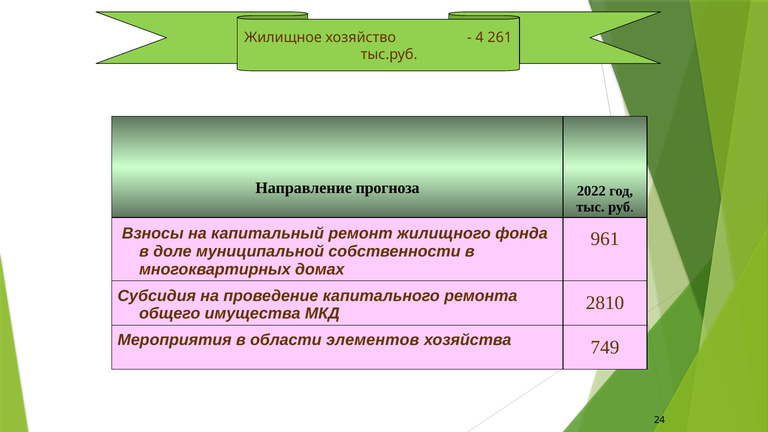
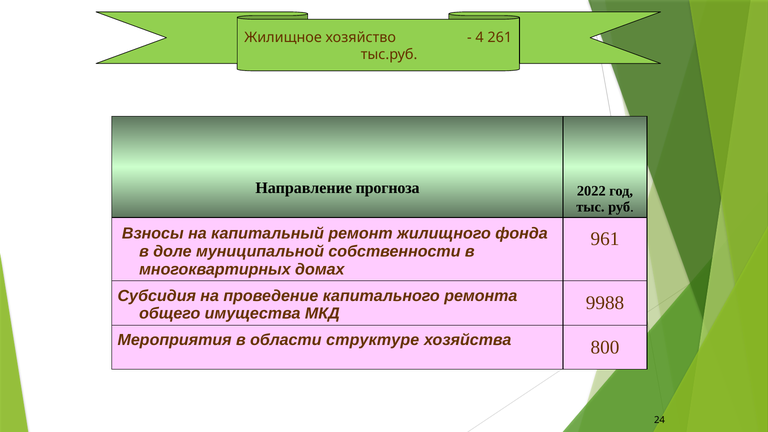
2810: 2810 -> 9988 (605, 303)
элементов: элементов -> структуре (373, 340)
749: 749 -> 800 (605, 347)
